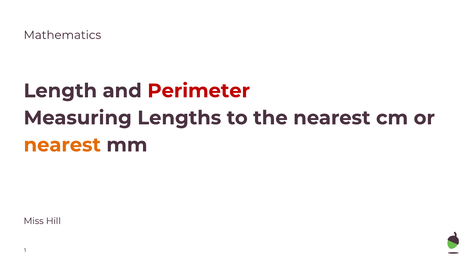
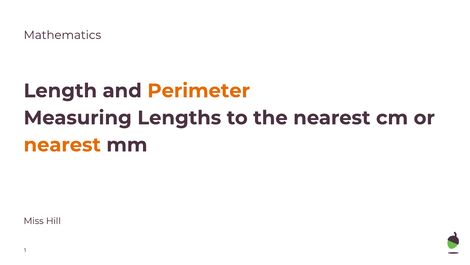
Perimeter colour: red -> orange (199, 91)
